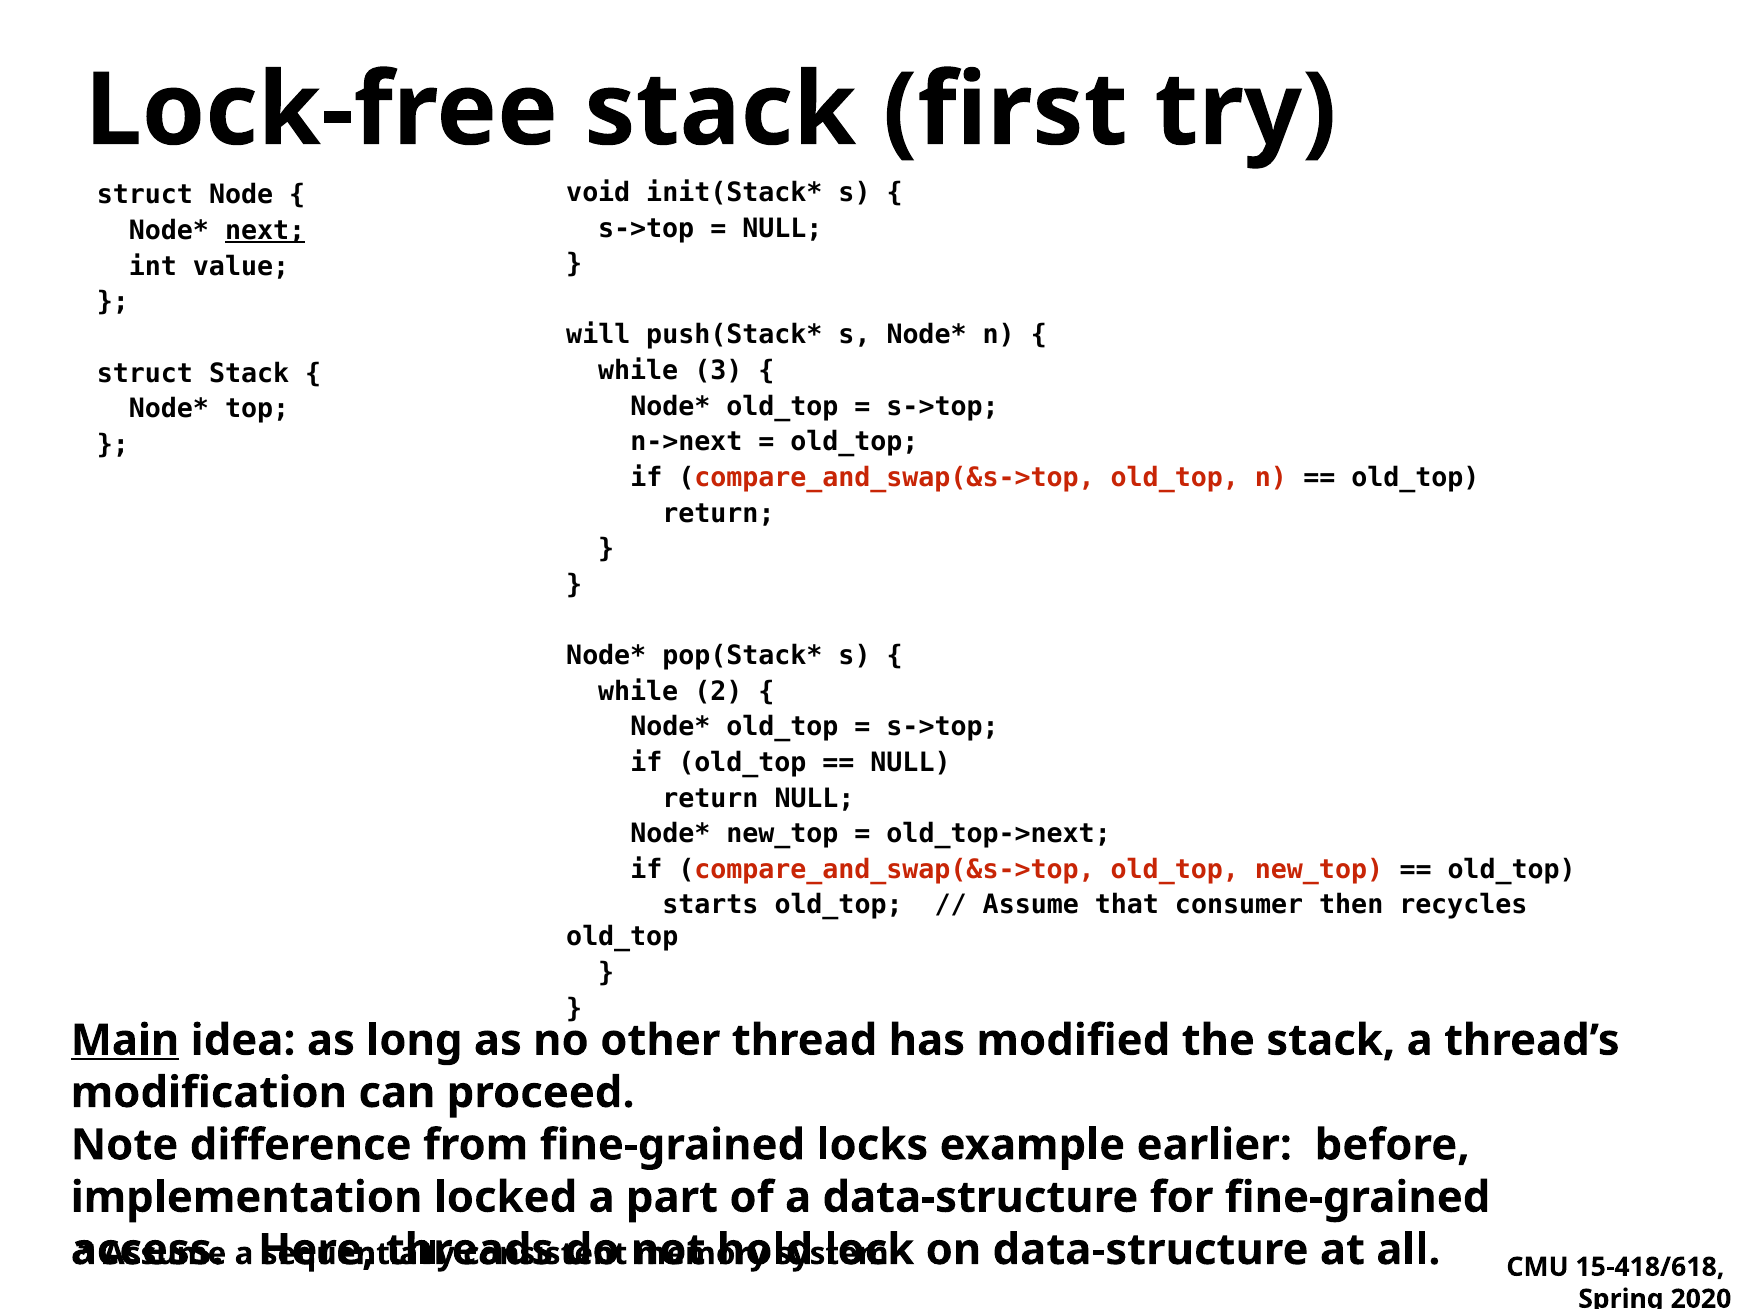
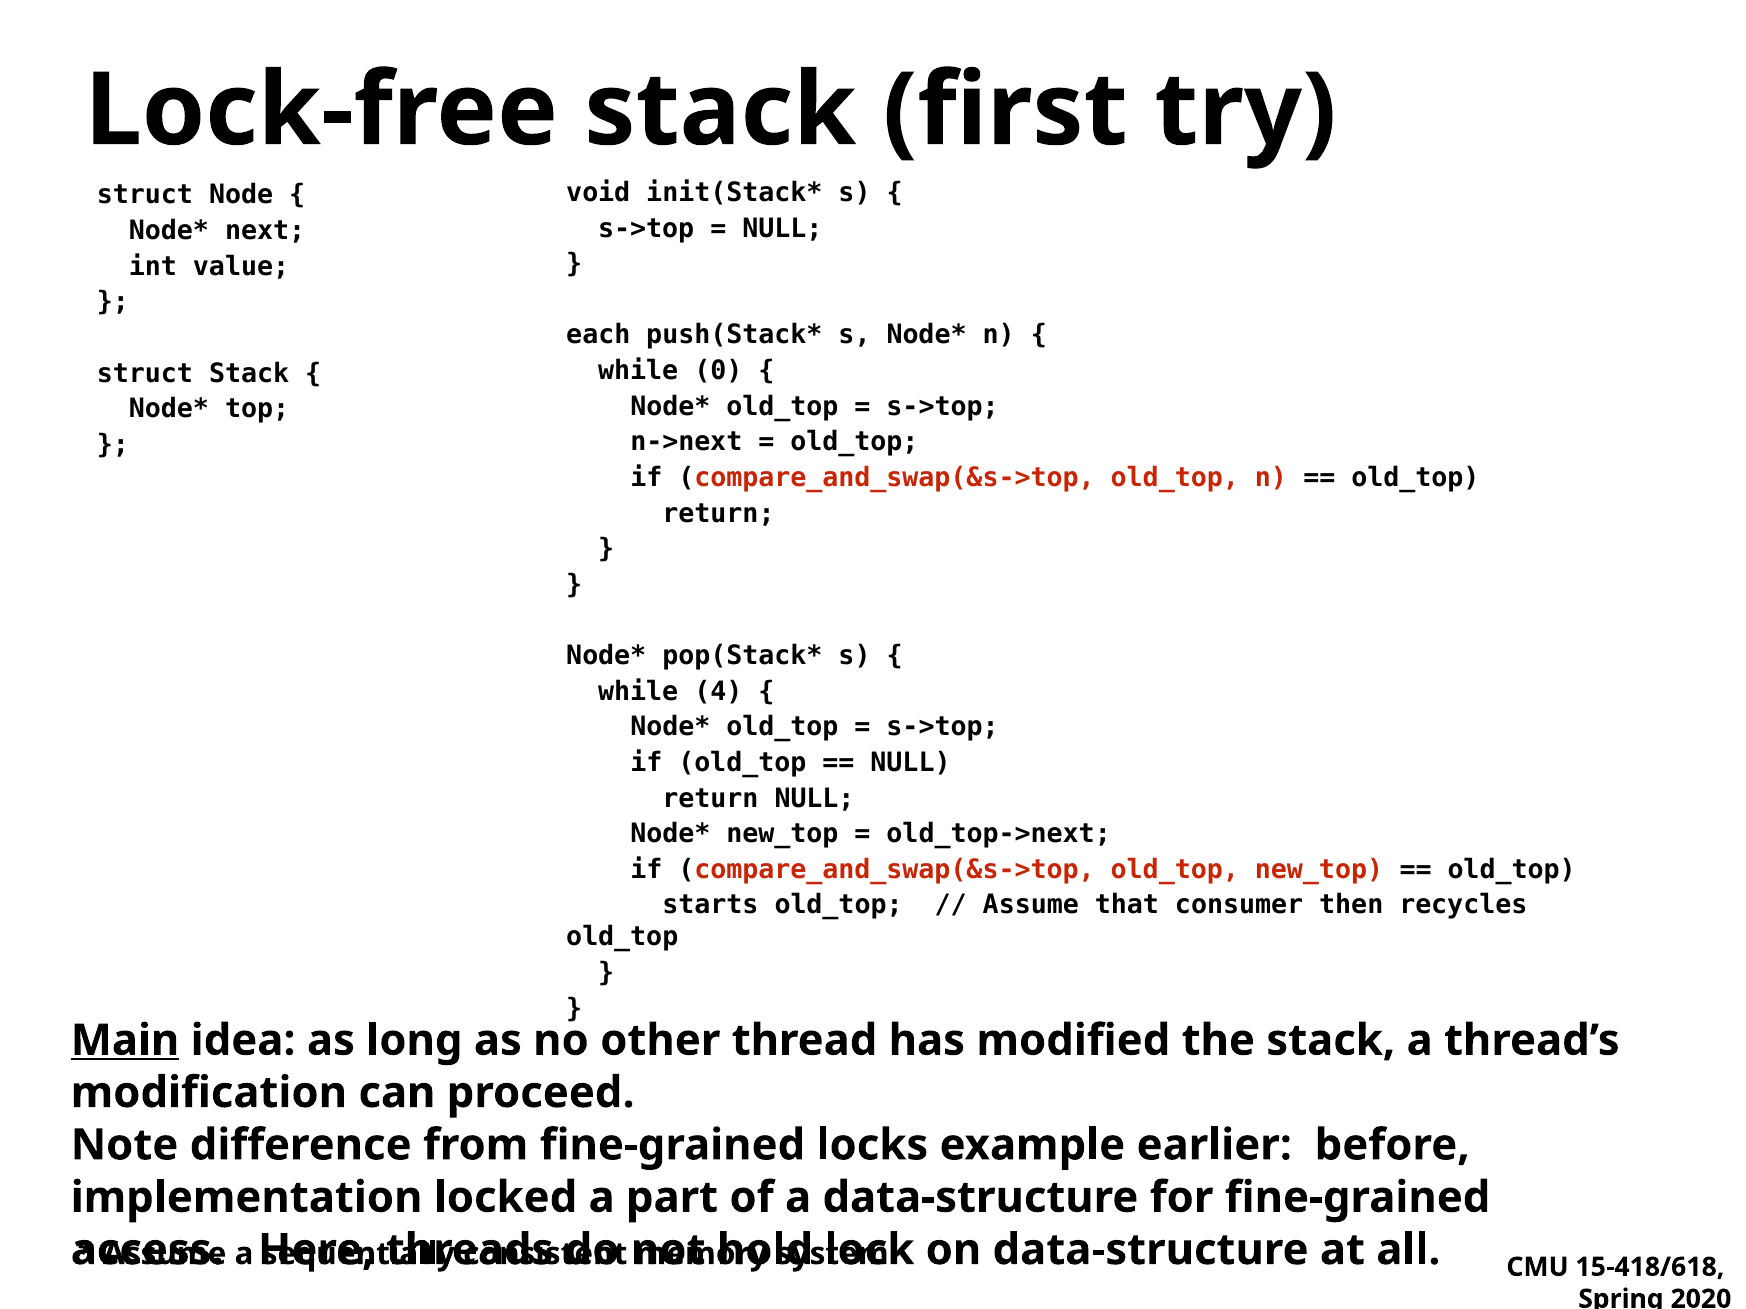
next underline: present -> none (265, 231)
will: will -> each (598, 335)
3: 3 -> 0 (718, 371)
2: 2 -> 4 (718, 692)
